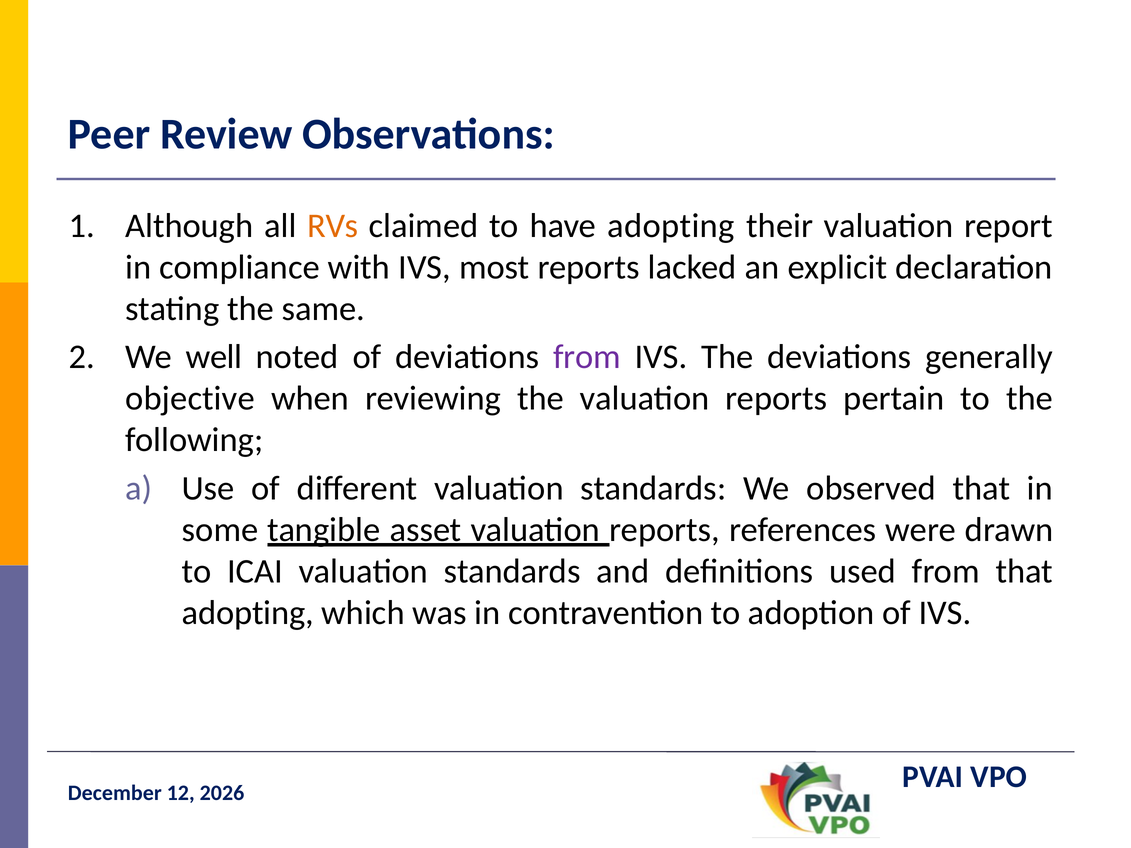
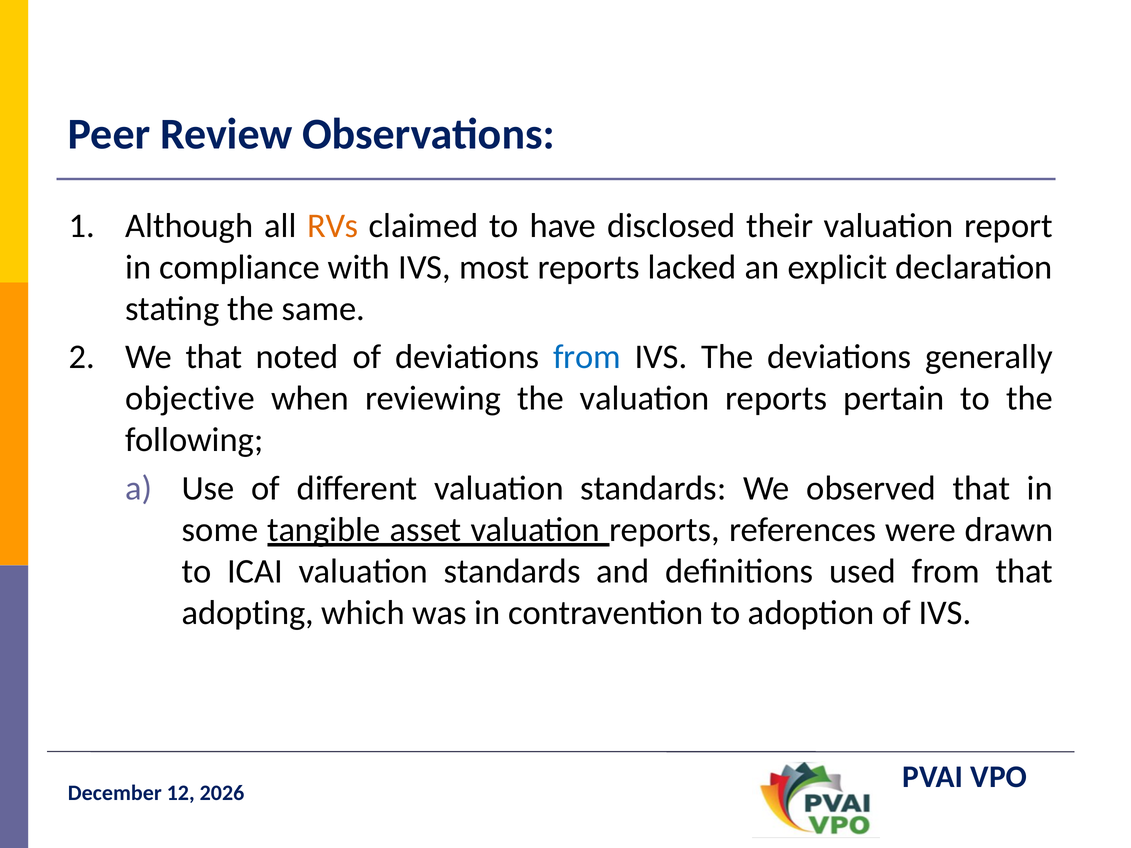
have adopting: adopting -> disclosed (671, 226)
We well: well -> that (214, 357)
from colour: purple -> blue (587, 357)
